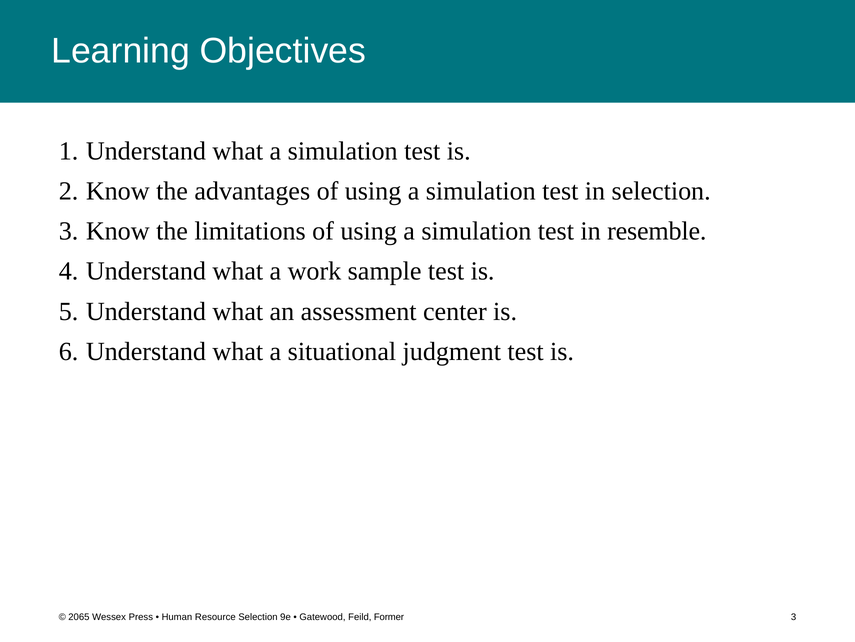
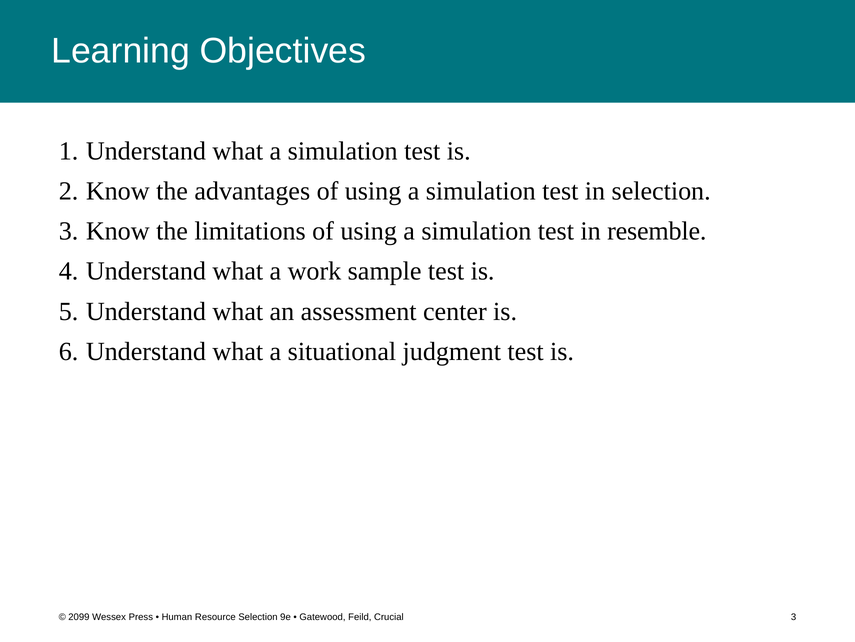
2065: 2065 -> 2099 (79, 616)
Former: Former -> Crucial (389, 616)
